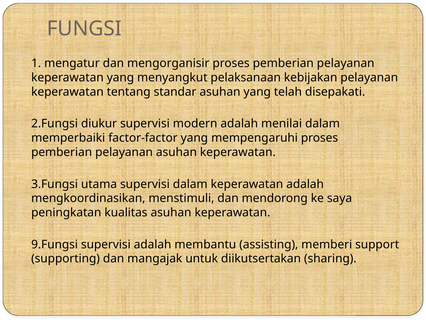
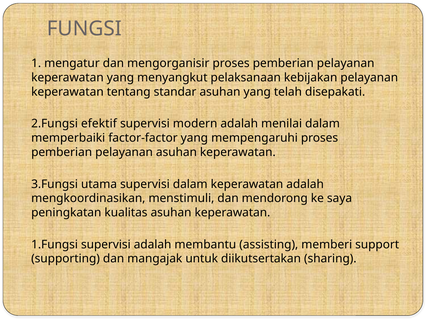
diukur: diukur -> efektif (99, 124)
9.Fungsi: 9.Fungsi -> 1.Fungsi (55, 244)
